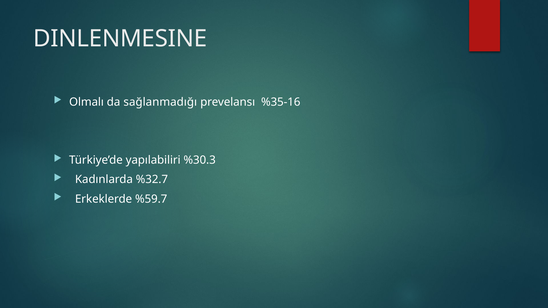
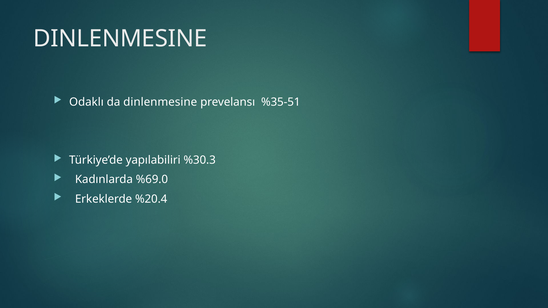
Olmalı: Olmalı -> Odaklı (86, 102)
da sağlanmadığı: sağlanmadığı -> dinlenmesine (160, 102)
%35-16: %35-16 -> %35-51 (281, 102)
%32.7: %32.7 -> %69.0 (152, 180)
%59.7: %59.7 -> %20.4 (151, 199)
